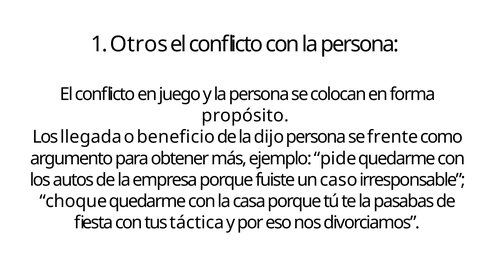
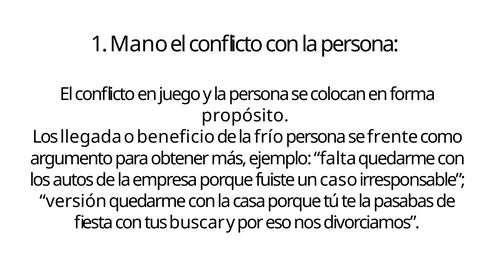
Otros: Otros -> Mano (139, 44)
dijo: dijo -> frío (269, 137)
pide: pide -> falta (335, 158)
choque: choque -> versión (73, 201)
táctica: táctica -> buscar (197, 223)
